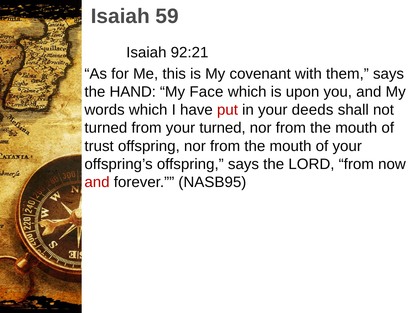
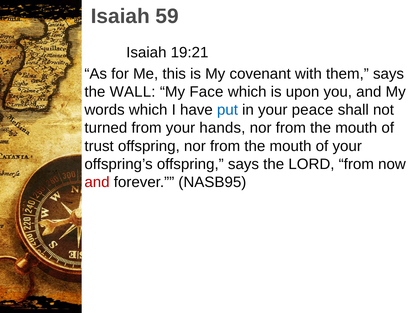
92:21: 92:21 -> 19:21 (190, 53)
HAND: HAND -> WALL (133, 92)
put colour: red -> blue (227, 110)
deeds: deeds -> peace (313, 110)
your turned: turned -> hands (222, 128)
